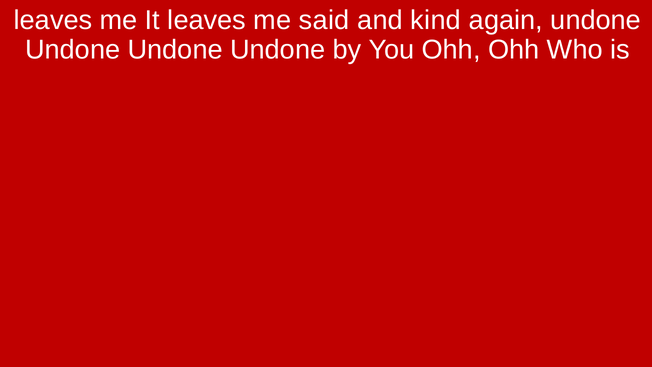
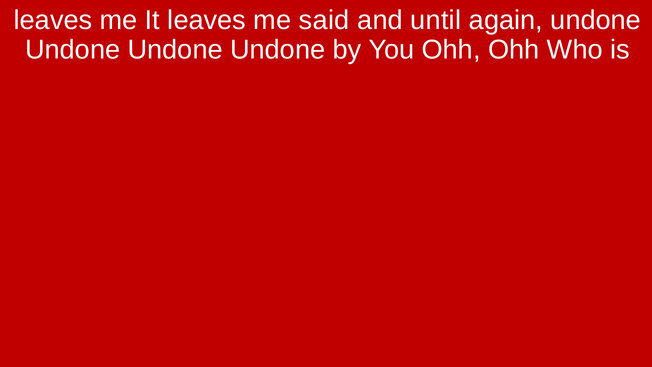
kind: kind -> until (436, 20)
